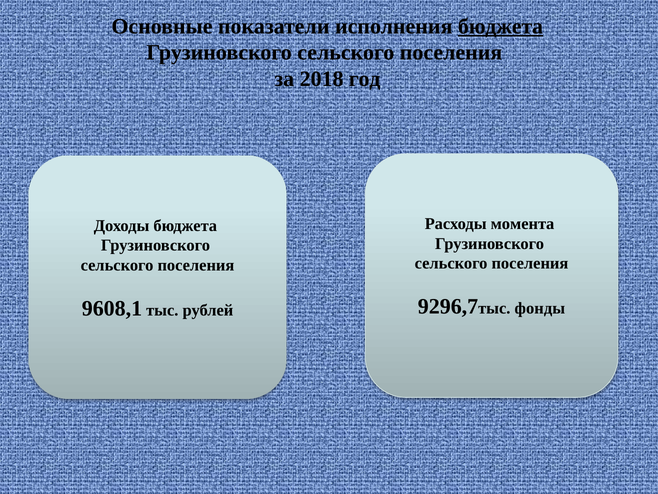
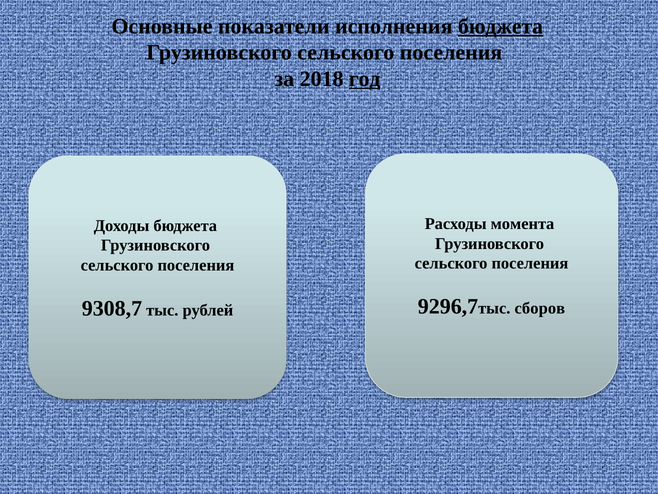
год underline: none -> present (365, 79)
фонды: фонды -> сборов (540, 308)
9608,1: 9608,1 -> 9308,7 (112, 308)
